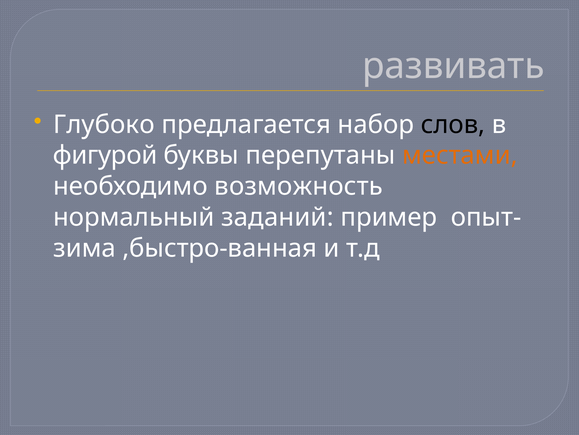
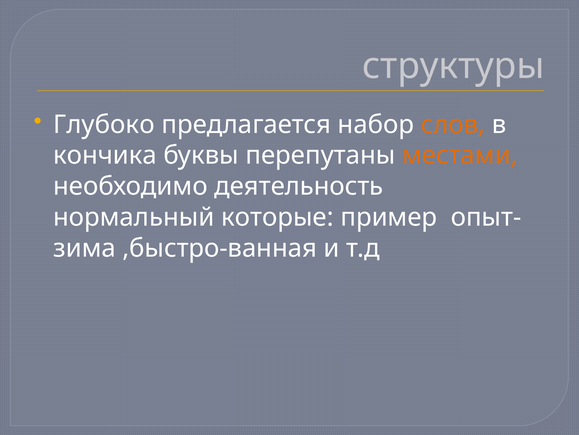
развивать: развивать -> структуры (453, 66)
слов colour: black -> orange (453, 124)
фигурой: фигурой -> кончика (105, 155)
возможность: возможность -> деятельность (299, 186)
заданий: заданий -> которые (277, 217)
